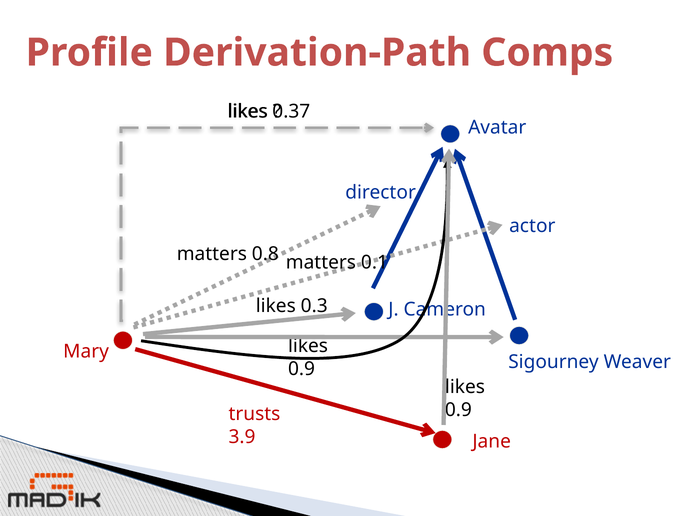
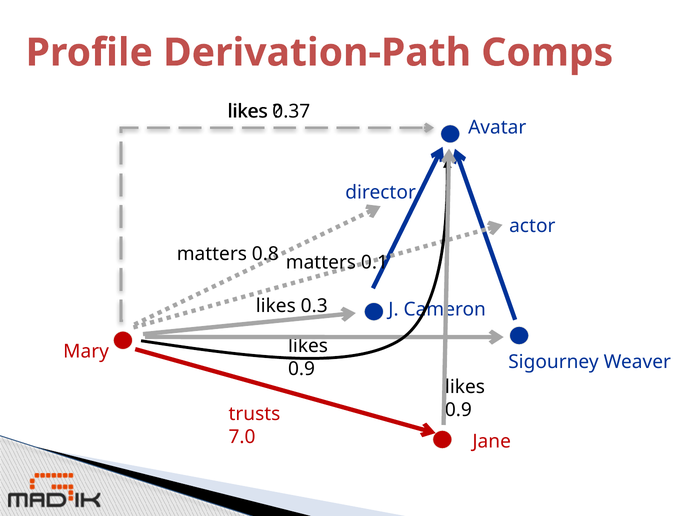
3.9: 3.9 -> 7.0 (242, 436)
